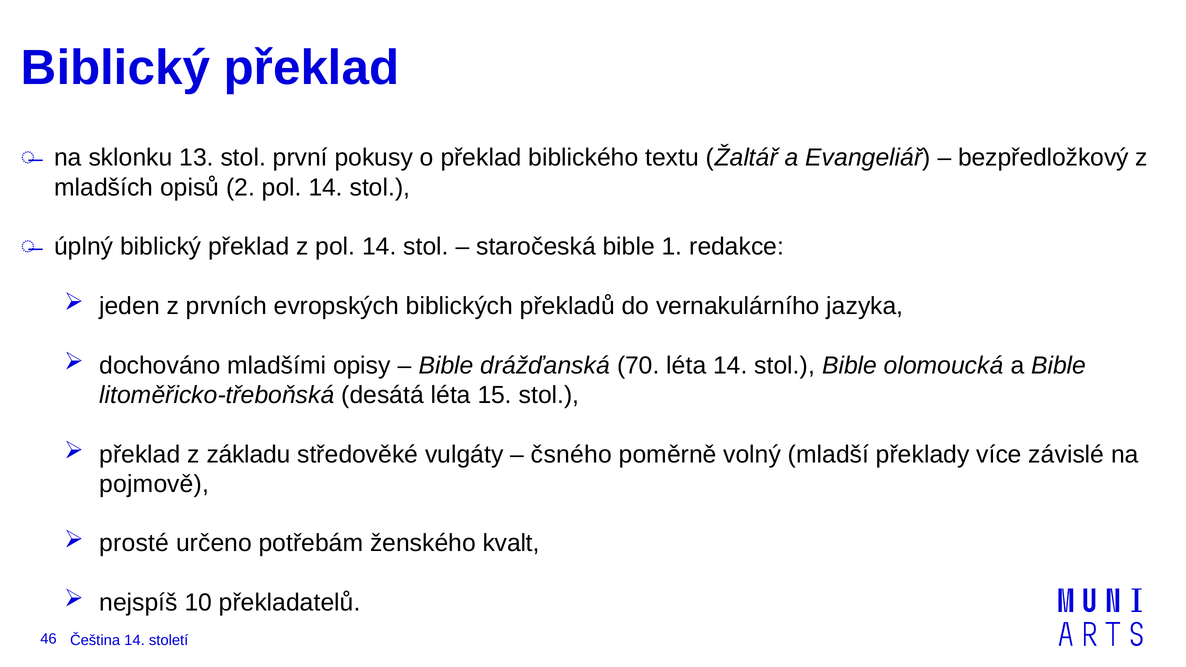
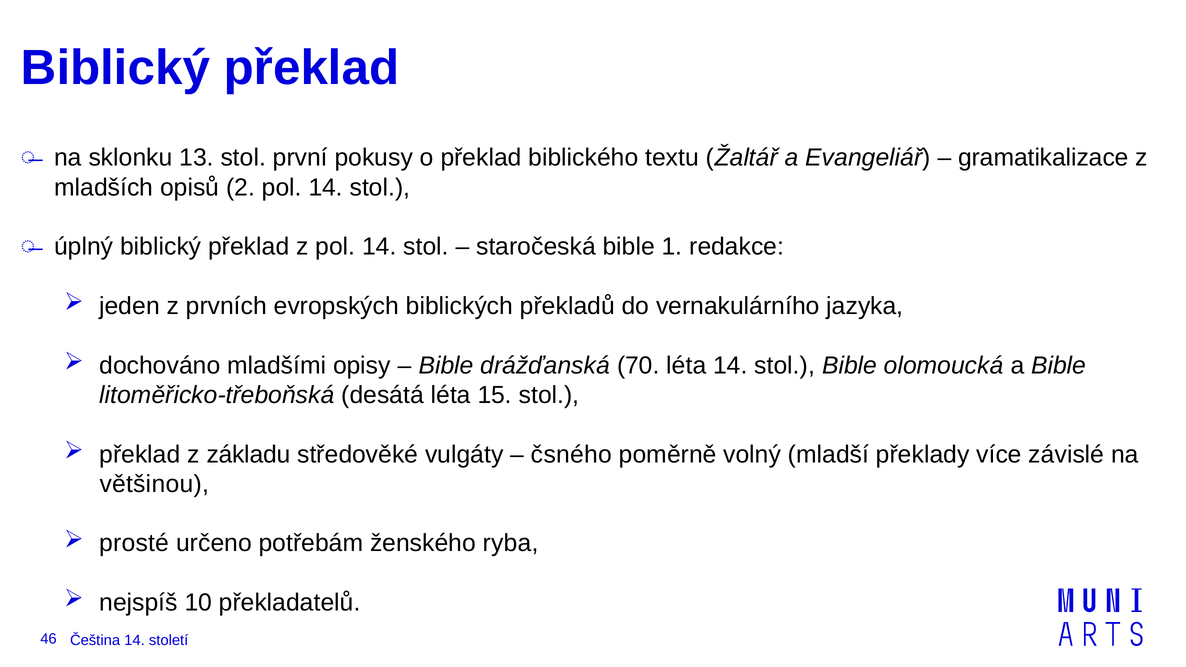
bezpředložkový: bezpředložkový -> gramatikalizace (1043, 158)
pojmově: pojmově -> většinou (154, 484)
kvalt: kvalt -> ryba (511, 543)
